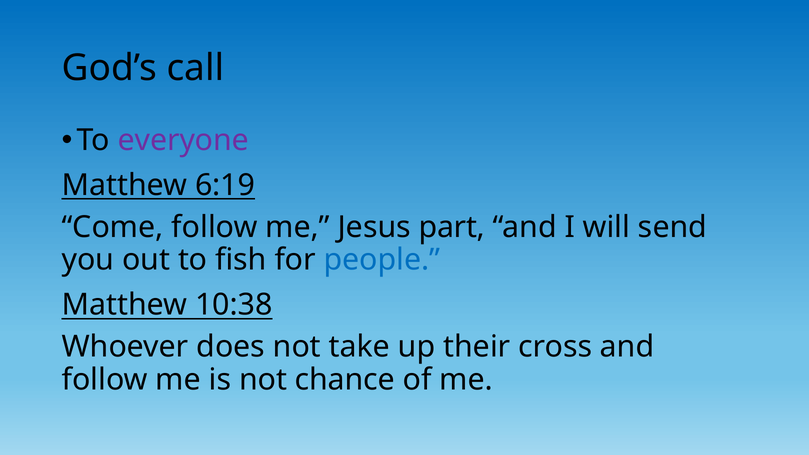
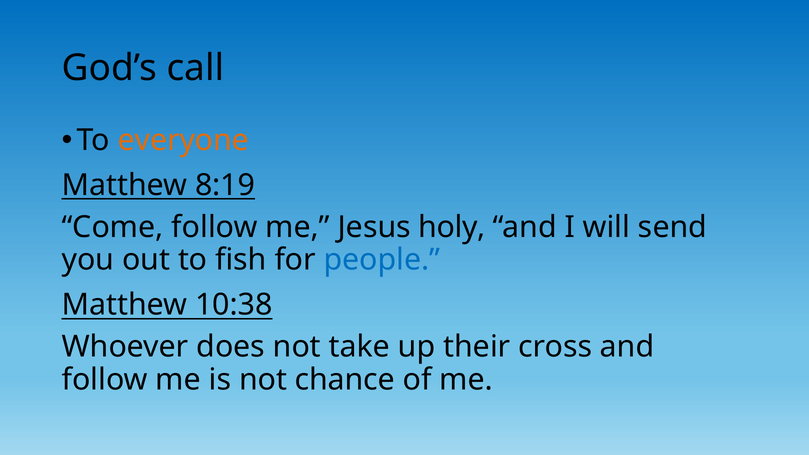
everyone colour: purple -> orange (183, 140)
6:19: 6:19 -> 8:19 (225, 185)
part: part -> holy (452, 227)
